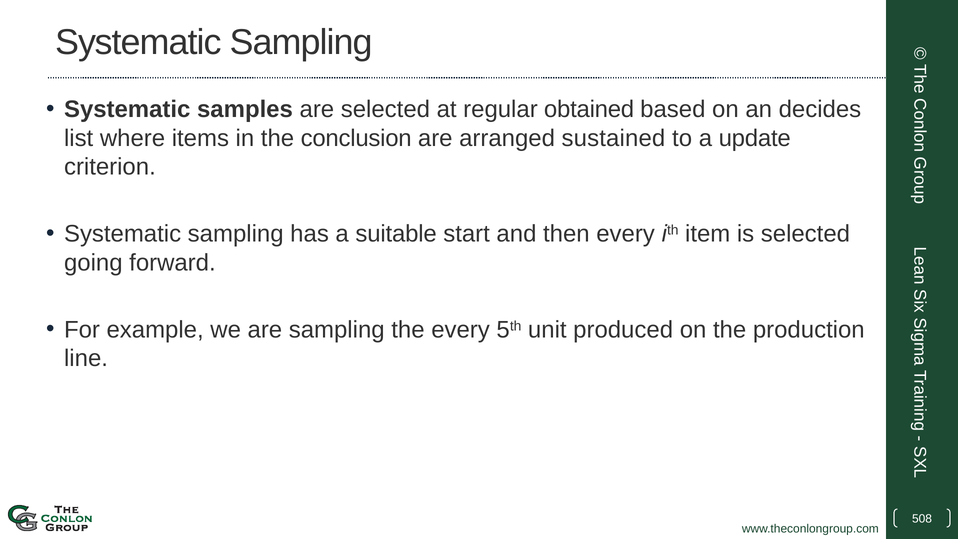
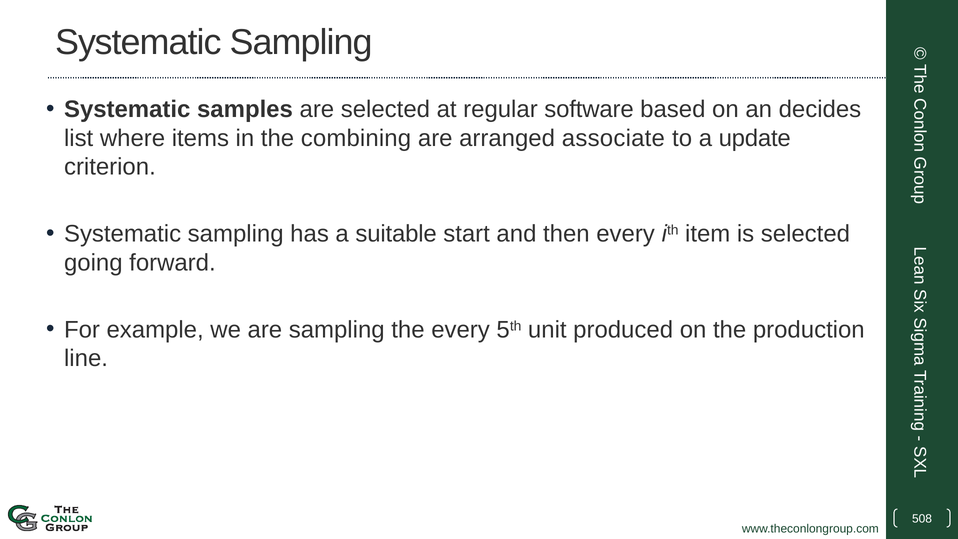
obtained: obtained -> software (589, 109)
conclusion: conclusion -> combining (356, 138)
sustained: sustained -> associate (613, 138)
